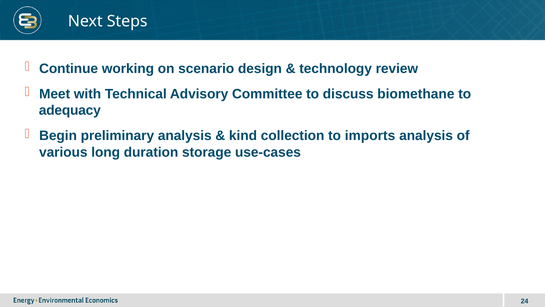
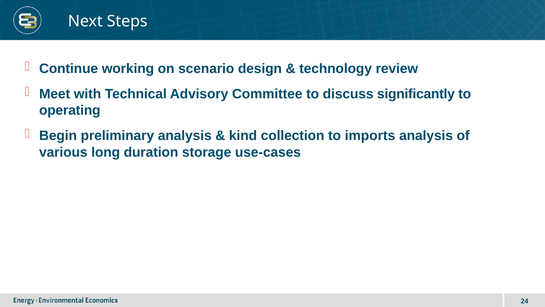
biomethane: biomethane -> significantly (416, 94)
adequacy: adequacy -> operating (70, 110)
